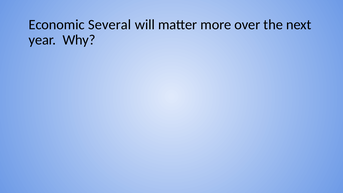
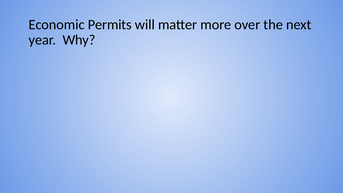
Several: Several -> Permits (110, 25)
